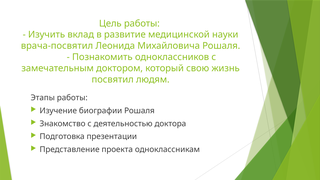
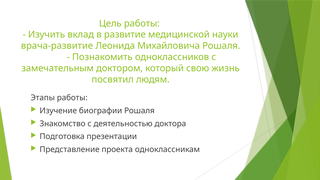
врача-посвятил: врача-посвятил -> врача-развитие (57, 46)
